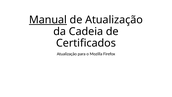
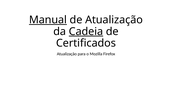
Cadeia underline: none -> present (86, 31)
